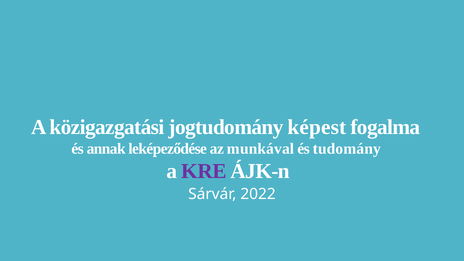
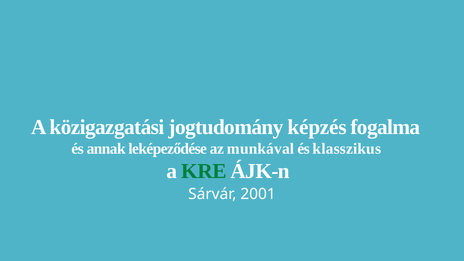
képest: képest -> képzés (317, 127)
tudomány: tudomány -> klasszikus (347, 149)
KRE colour: purple -> green (204, 171)
2022: 2022 -> 2001 (258, 194)
